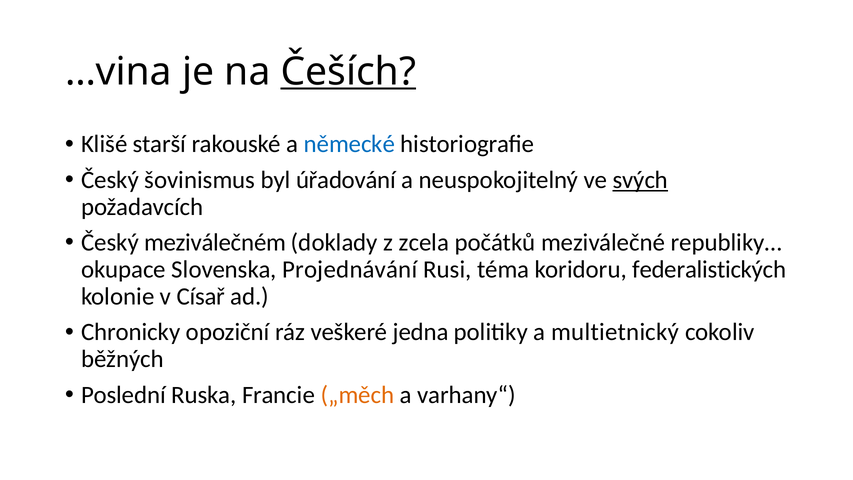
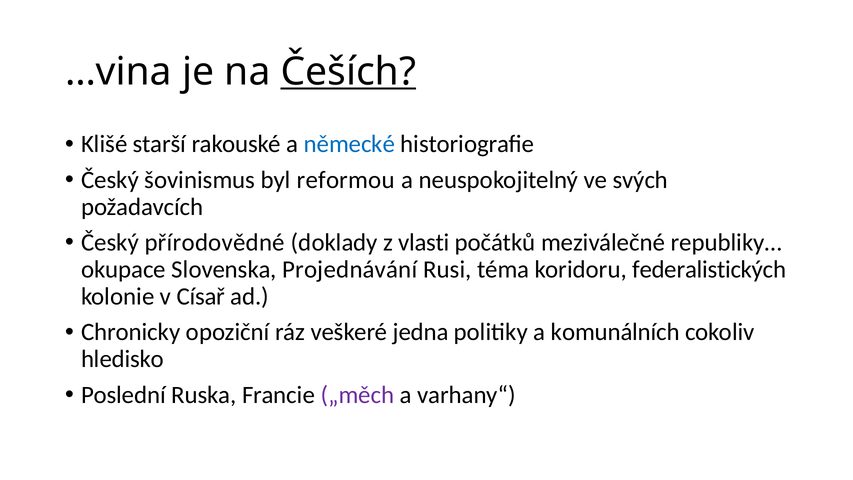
úřadování: úřadování -> reformou (346, 180)
svých underline: present -> none (640, 180)
meziválečném: meziválečném -> přírodovědné (215, 243)
zcela: zcela -> vlasti (424, 243)
multietnický: multietnický -> komunálních (615, 332)
běžných: běžných -> hledisko (123, 359)
„měch colour: orange -> purple (358, 395)
